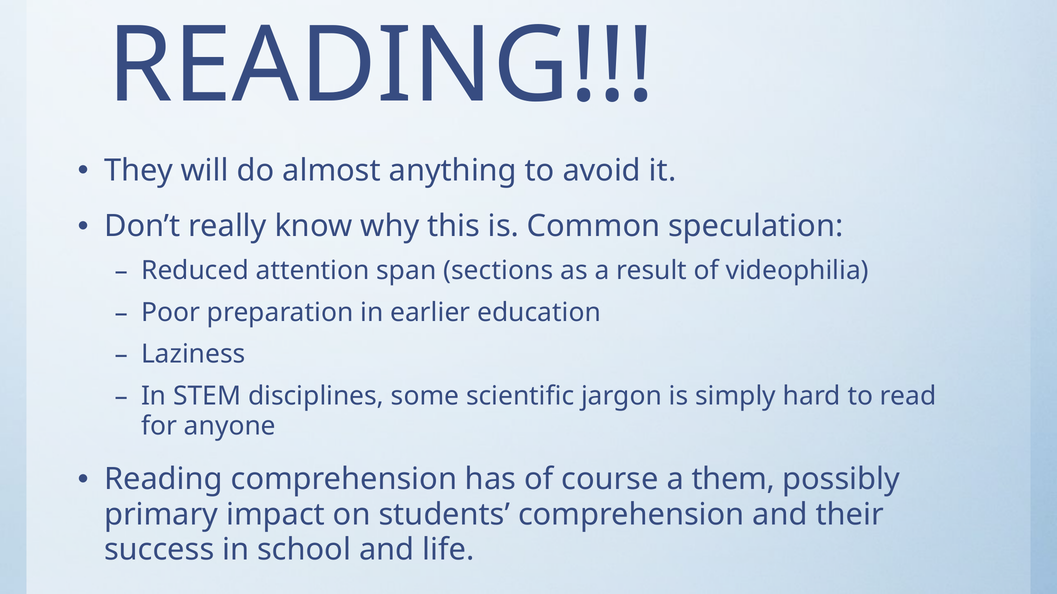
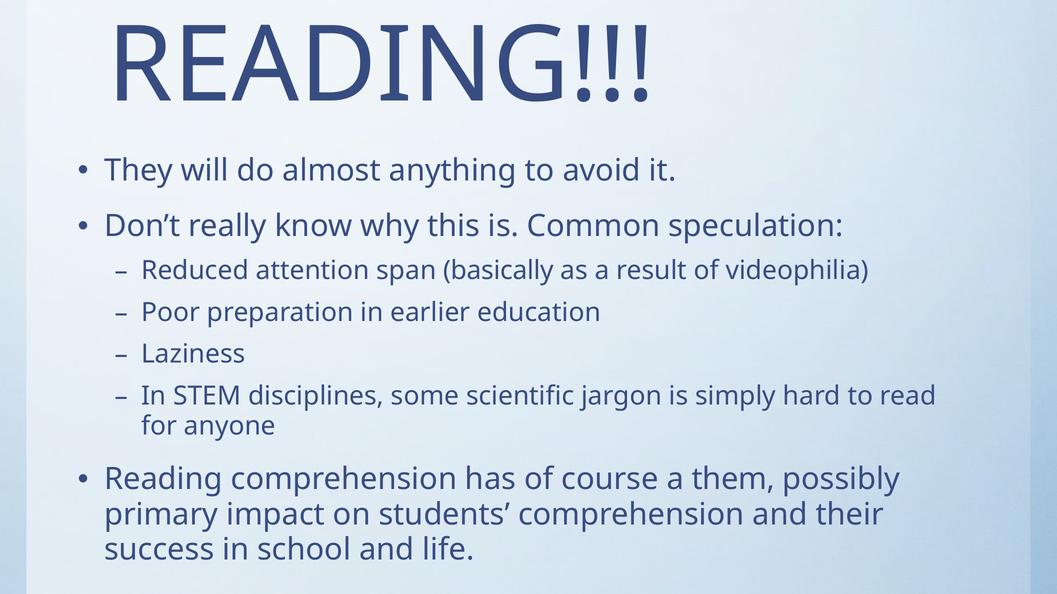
sections: sections -> basically (498, 271)
